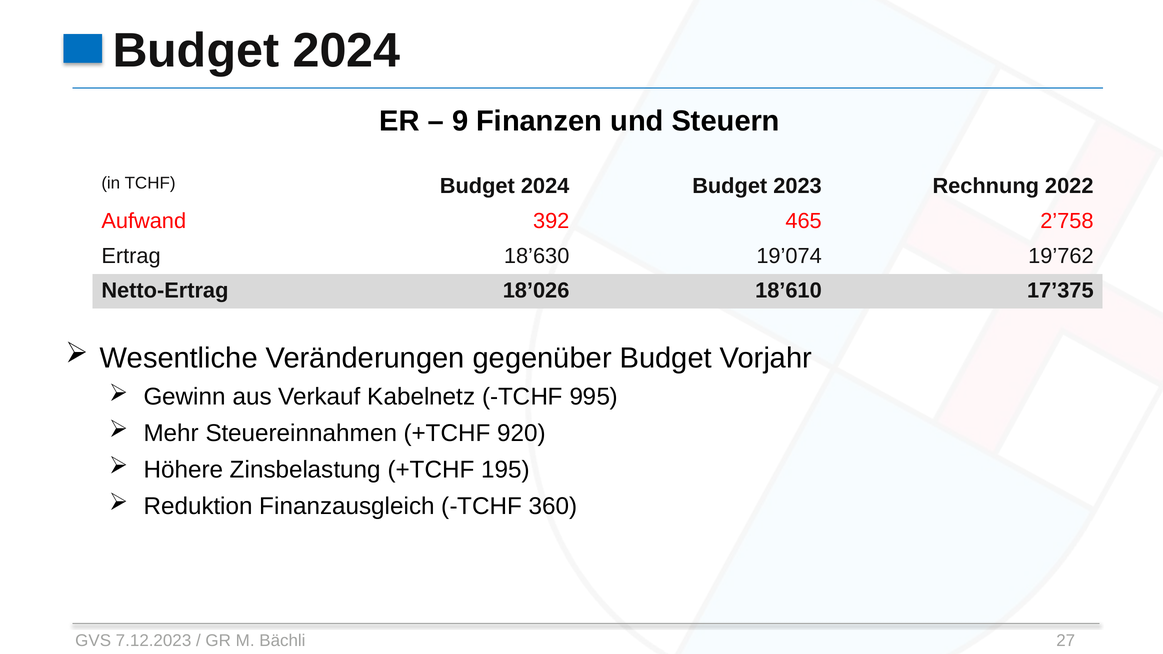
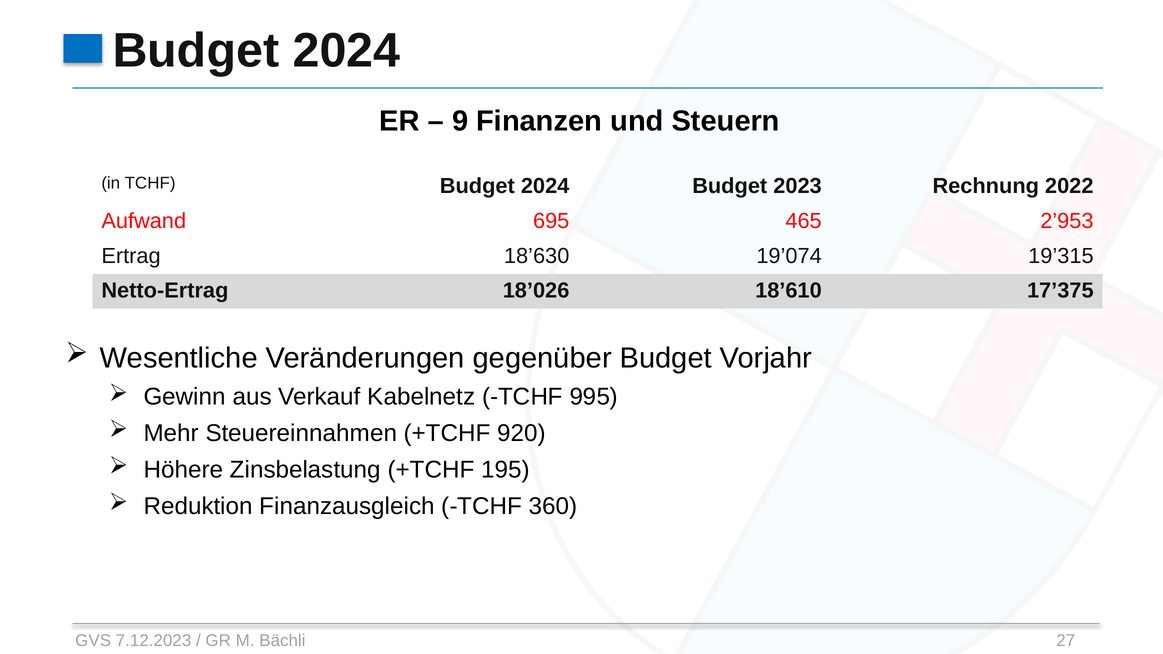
392: 392 -> 695 (551, 221)
2’758: 2’758 -> 2’953 (1067, 221)
19’762: 19’762 -> 19’315 (1061, 256)
